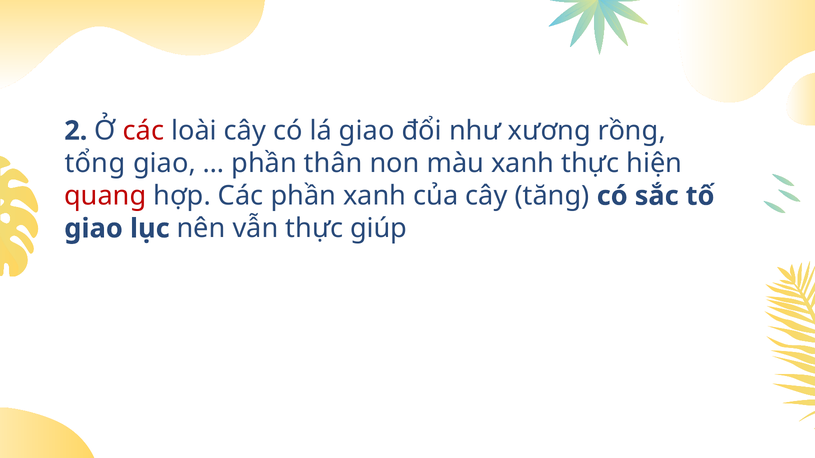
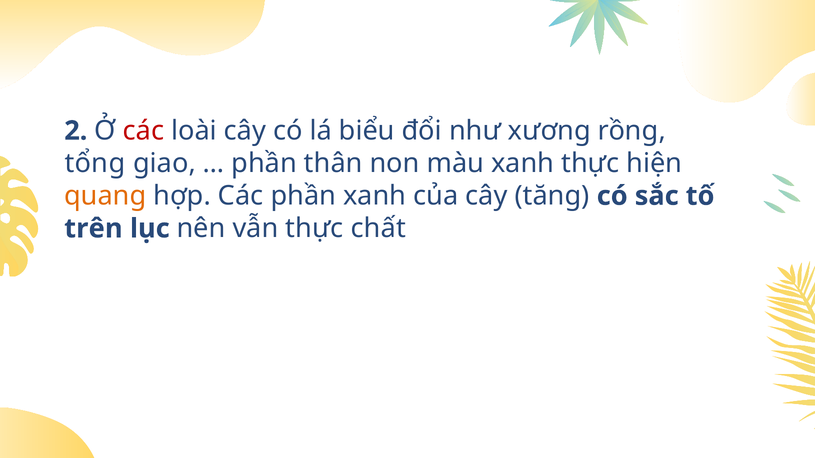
lá giao: giao -> biểu (367, 131)
quang colour: red -> orange (105, 196)
giao: giao -> trên (93, 229)
giúp: giúp -> chất (378, 229)
